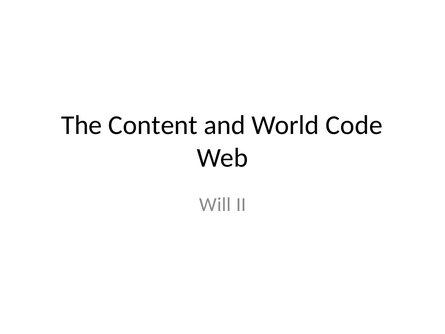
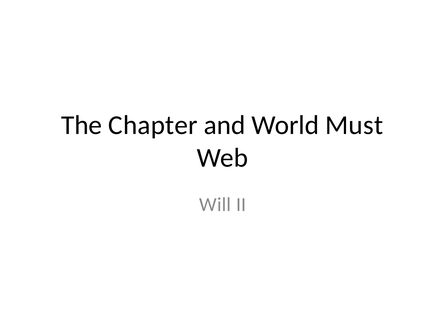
Content: Content -> Chapter (153, 125)
Code: Code -> Must (354, 125)
